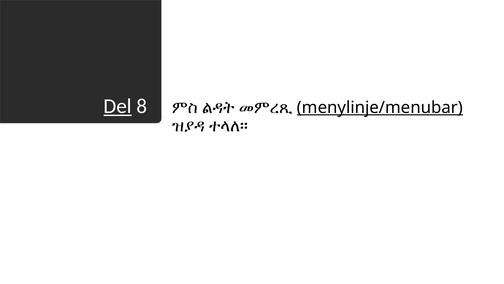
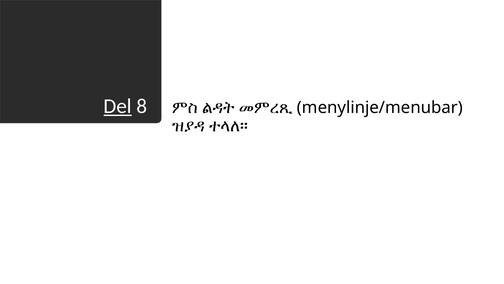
menylinje/menubar underline: present -> none (380, 107)
